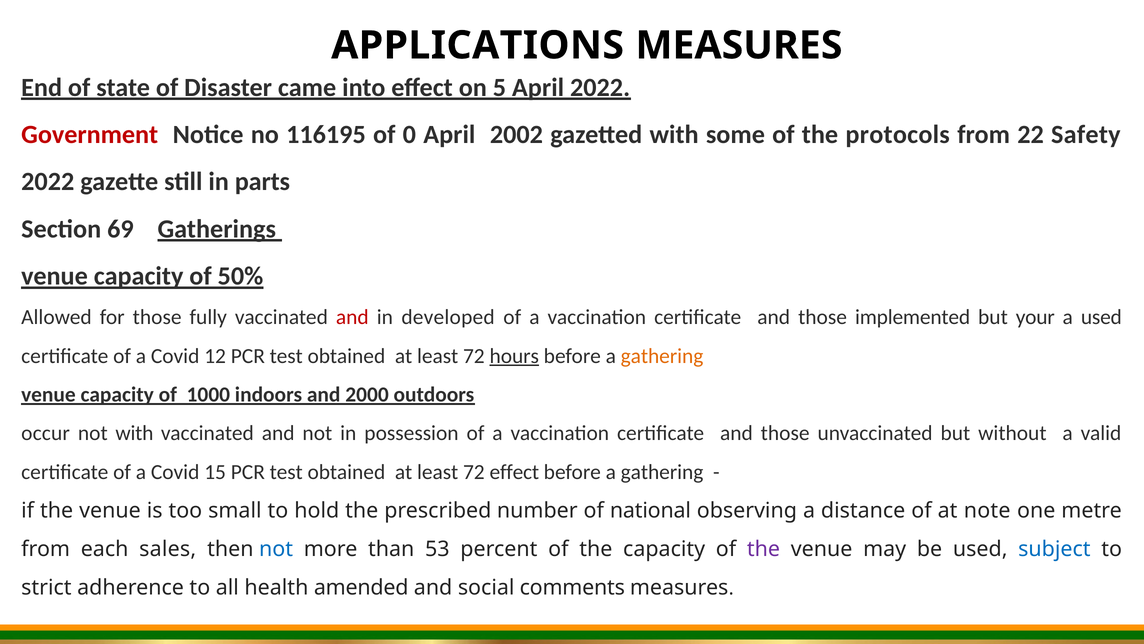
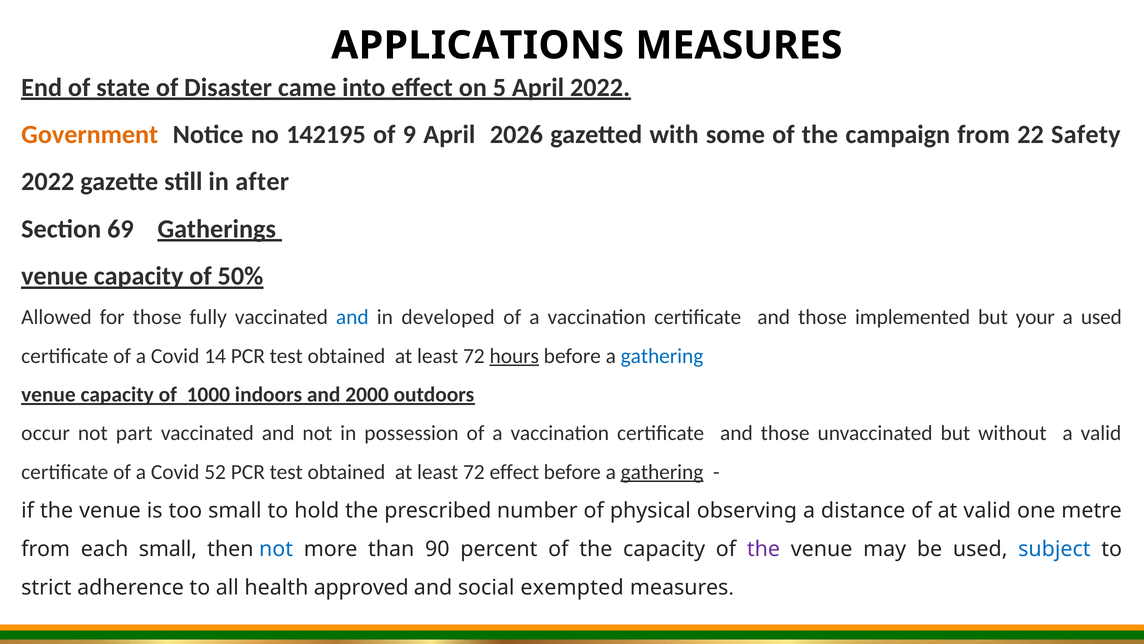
Government colour: red -> orange (90, 134)
116195: 116195 -> 142195 (326, 134)
0: 0 -> 9 (409, 134)
2002: 2002 -> 2026 (516, 134)
protocols: protocols -> campaign (898, 134)
parts: parts -> after (262, 182)
and colour: red -> blue (352, 317)
12: 12 -> 14 (215, 356)
gathering colour: orange -> blue (662, 356)
not with: with -> part (134, 433)
15: 15 -> 52 (215, 472)
gathering underline: none -> present (662, 472)
national: national -> physical (650, 510)
at note: note -> valid (987, 510)
each sales: sales -> small (168, 549)
53: 53 -> 90 (437, 549)
amended: amended -> approved (361, 587)
comments: comments -> exempted (572, 587)
